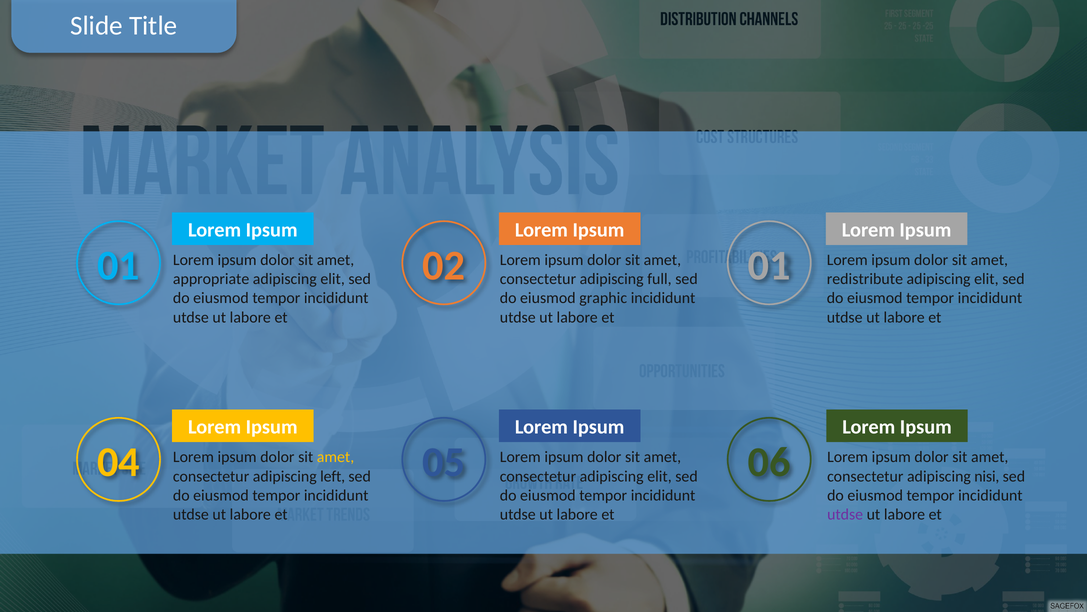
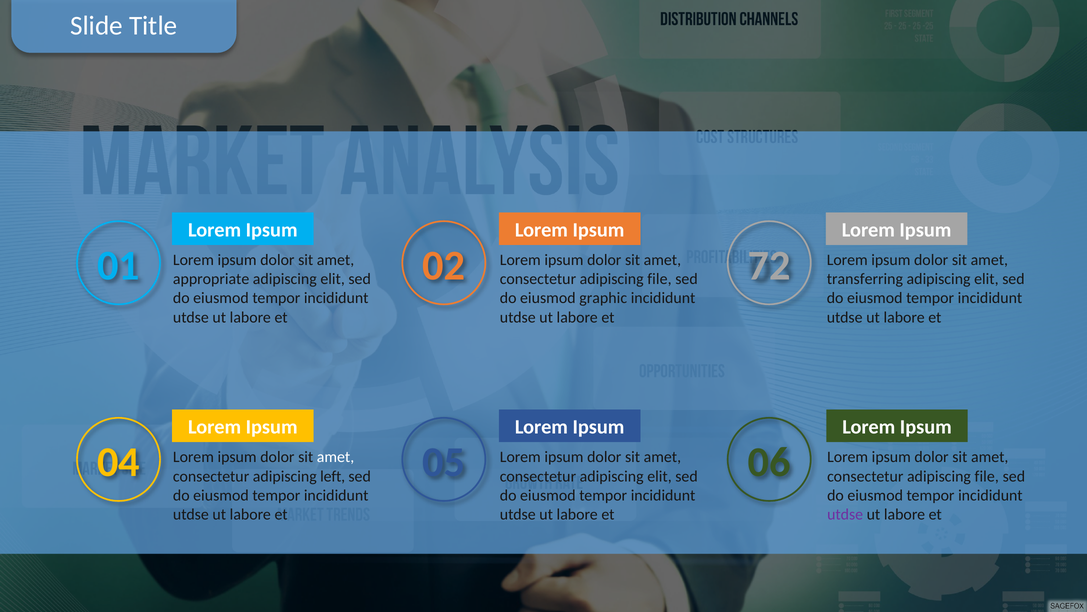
02 01: 01 -> 72 (769, 265)
full: full -> file (659, 279)
redistribute: redistribute -> transferring (865, 279)
amet colour: yellow -> white (336, 457)
nisi: nisi -> file (987, 476)
